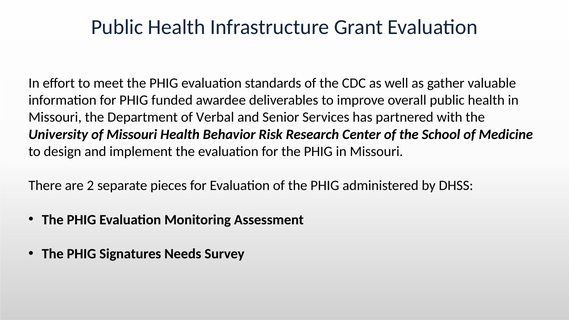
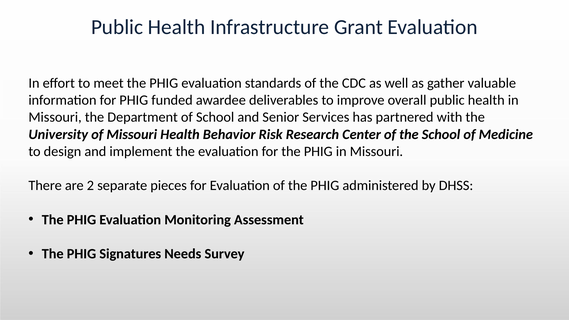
of Verbal: Verbal -> School (215, 117)
